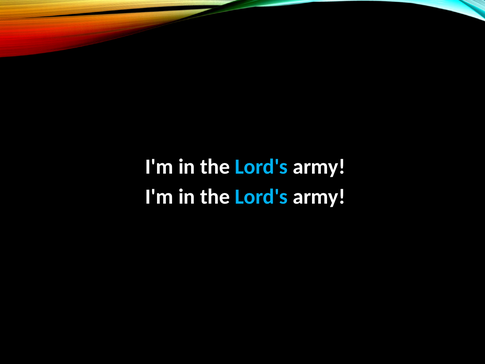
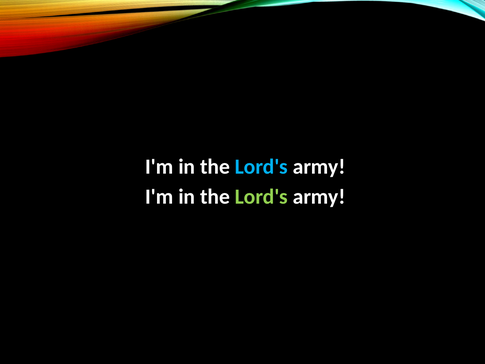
Lord's colour: light blue -> light green (261, 197)
